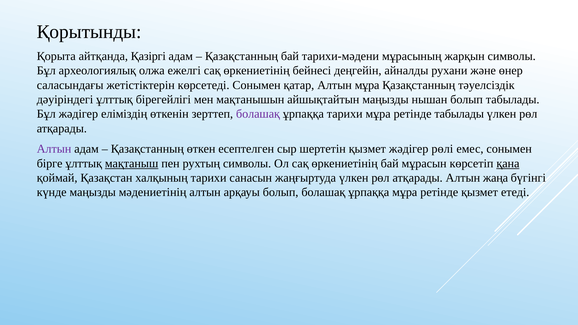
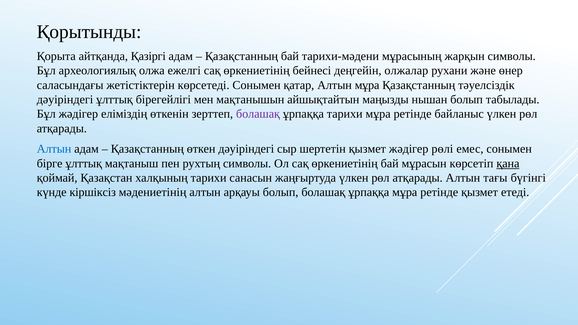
айналды: айналды -> олжалар (406, 71)
ретінде табылады: табылады -> байланыс (459, 114)
Алтын colour: purple -> blue (54, 149)
өткен есептелген: есептелген -> дәуіріндегі (246, 149)
мақтаныш underline: present -> none (132, 163)
жаңа: жаңа -> тағы (495, 178)
күнде маңызды: маңызды -> кіршіксіз (93, 192)
